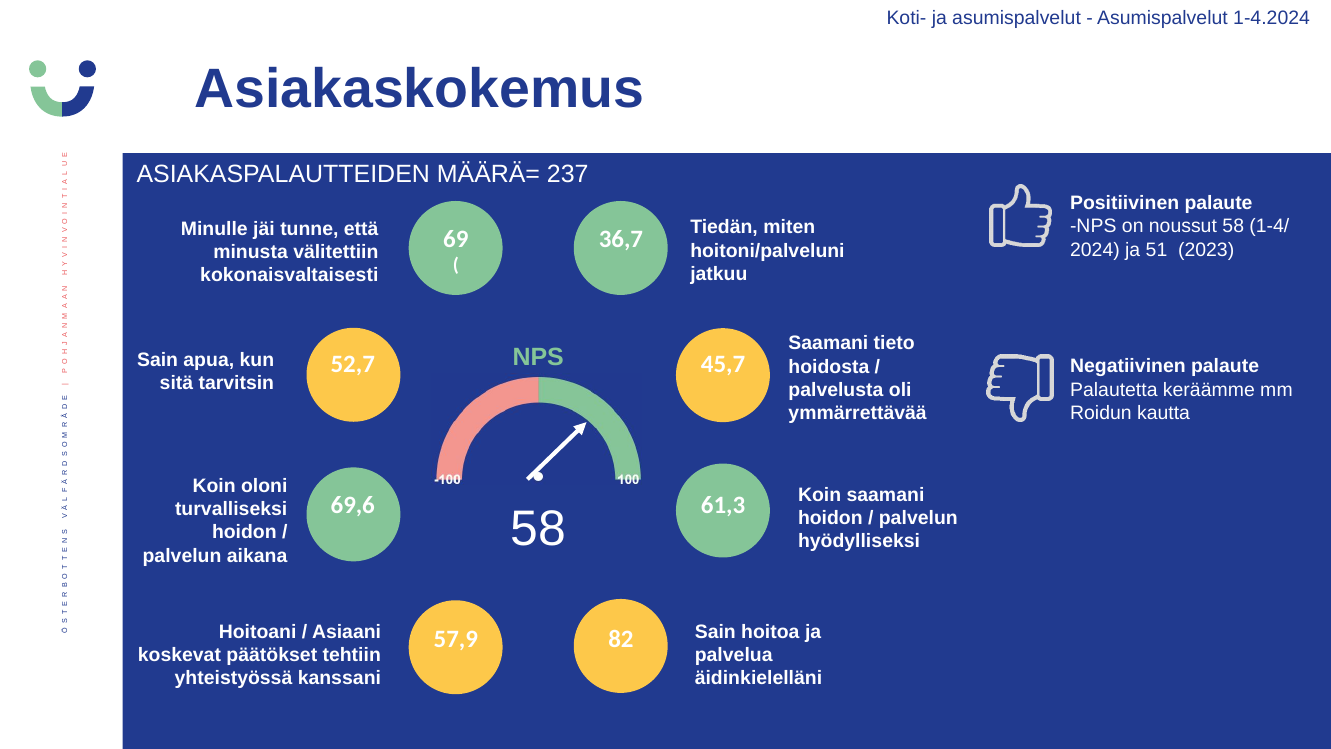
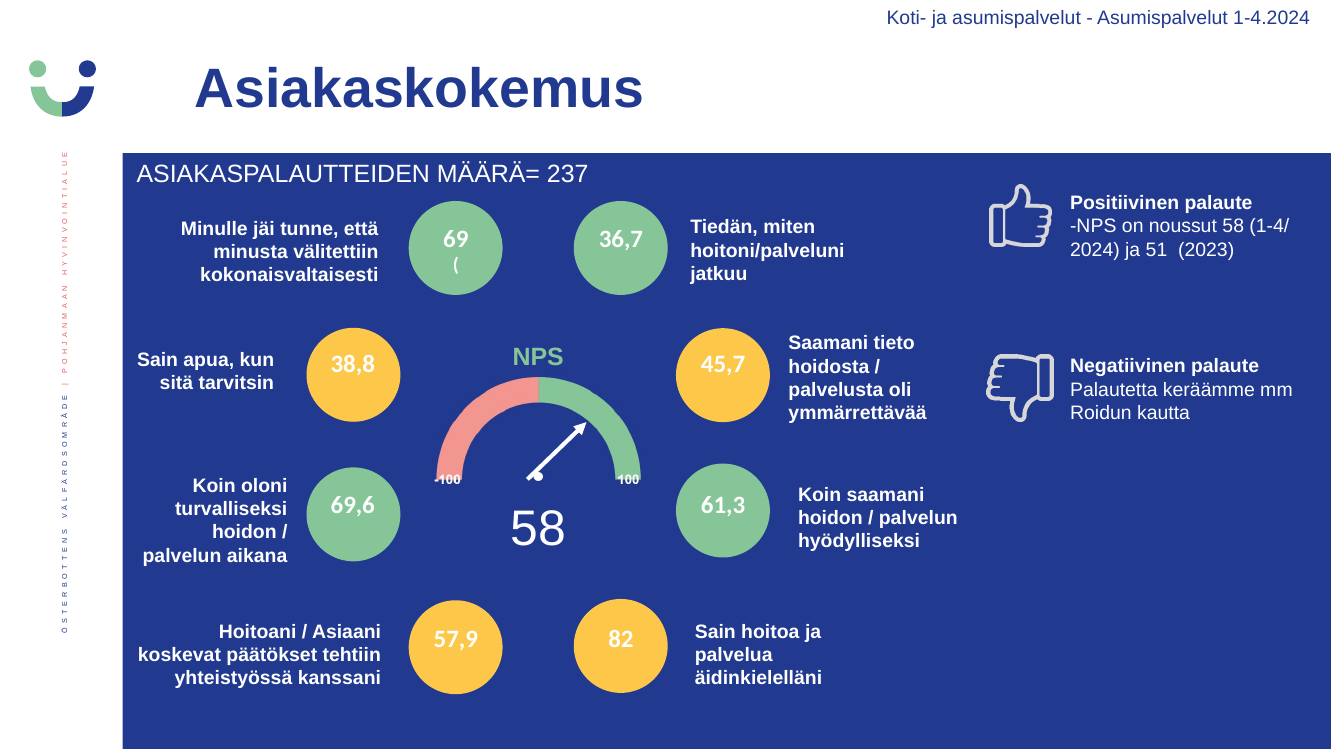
52,7: 52,7 -> 38,8 (353, 364)
